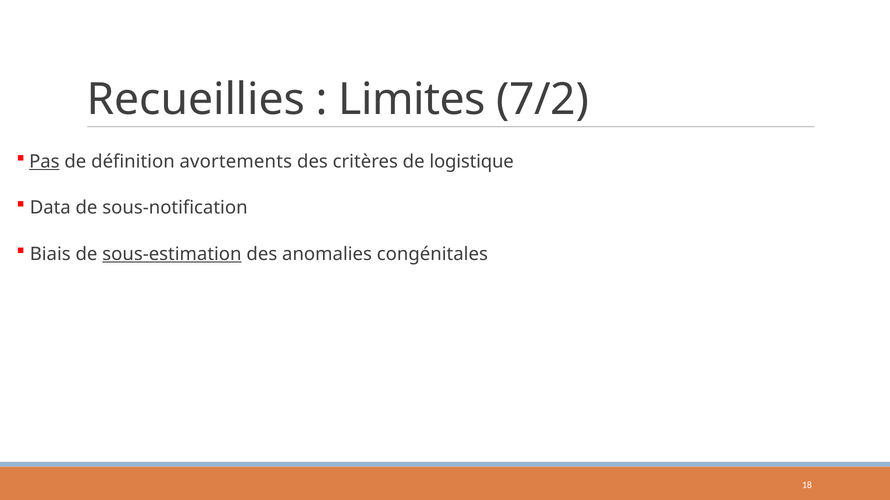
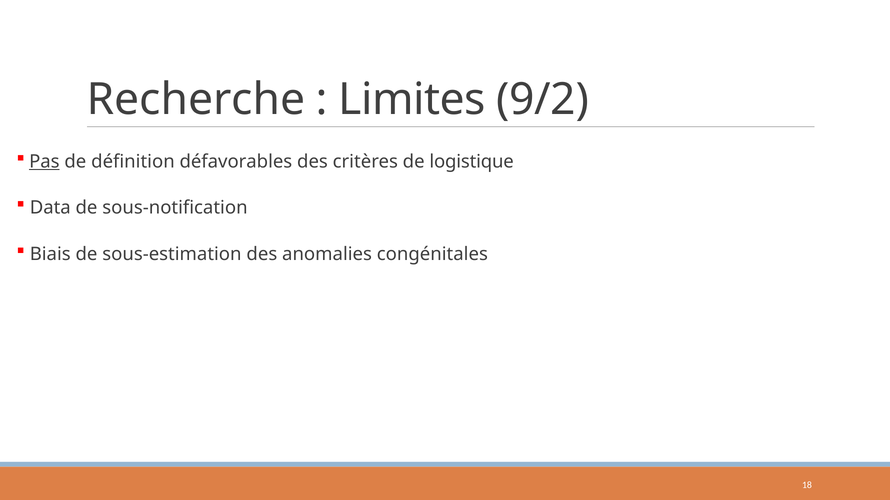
Recueillies: Recueillies -> Recherche (196, 100)
7/2: 7/2 -> 9/2 (543, 100)
avortements: avortements -> défavorables (236, 162)
sous-estimation underline: present -> none (172, 254)
